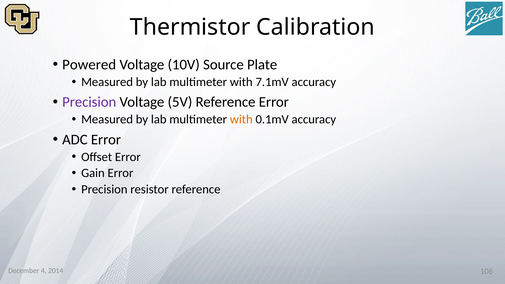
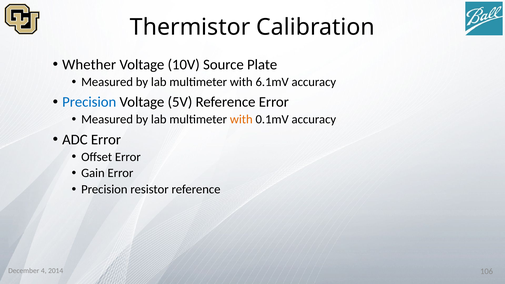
Powered: Powered -> Whether (89, 65)
7.1mV: 7.1mV -> 6.1mV (272, 82)
Precision colour: purple -> blue (89, 102)
